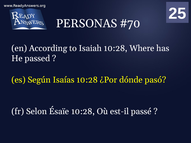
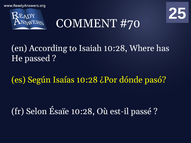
PERSONAS: PERSONAS -> COMMENT (87, 24)
